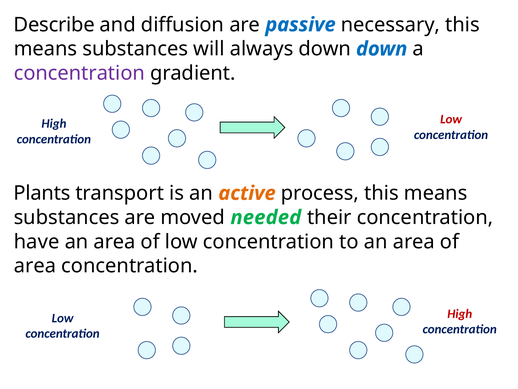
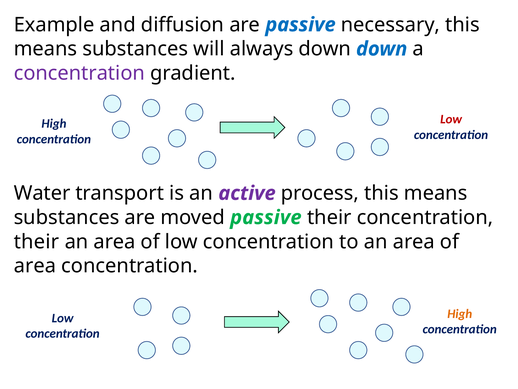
Describe: Describe -> Example (54, 25)
Plants: Plants -> Water (42, 193)
active colour: orange -> purple (247, 193)
moved needed: needed -> passive (266, 217)
have: have -> their (37, 241)
High colour: red -> orange (460, 313)
